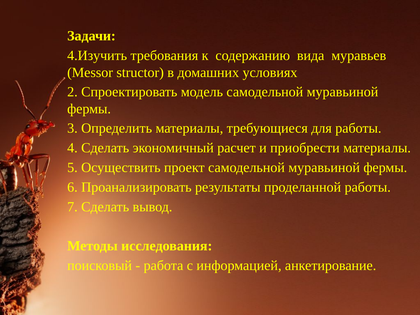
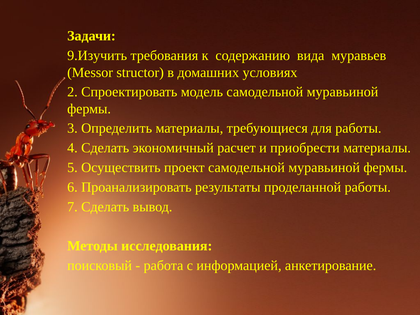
4.Изучить: 4.Изучить -> 9.Изучить (97, 56)
